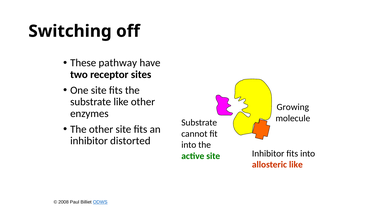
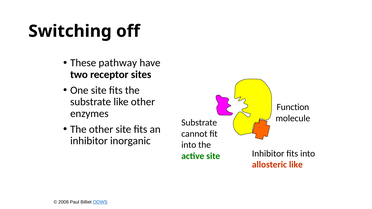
Growing: Growing -> Function (293, 107)
distorted: distorted -> inorganic (130, 141)
